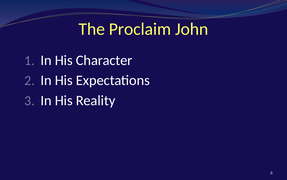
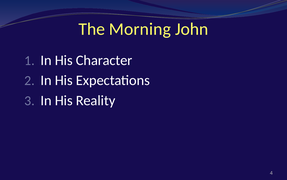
Proclaim: Proclaim -> Morning (140, 29)
